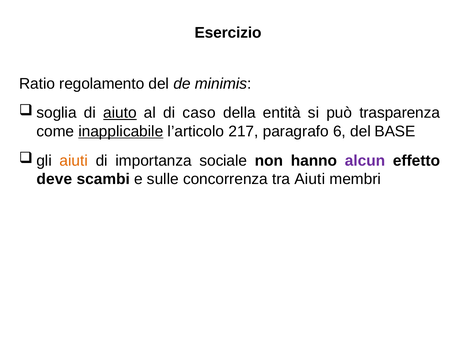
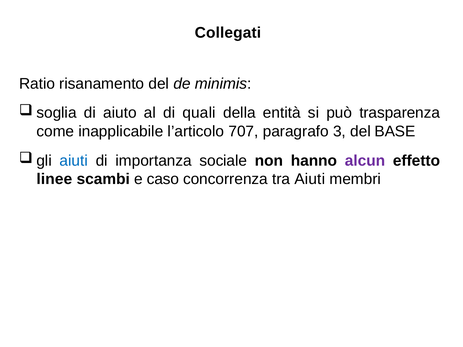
Esercizio: Esercizio -> Collegati (228, 33)
regolamento: regolamento -> risanamento (102, 84)
aiuto underline: present -> none (120, 113)
caso: caso -> quali (199, 113)
inapplicabile underline: present -> none (121, 131)
217: 217 -> 707 (243, 131)
6: 6 -> 3 (339, 131)
aiuti colour: orange -> blue (74, 161)
deve: deve -> linee (54, 179)
sulle: sulle -> caso (163, 179)
